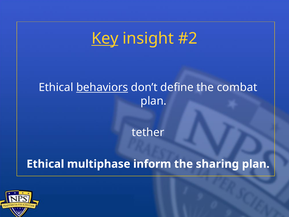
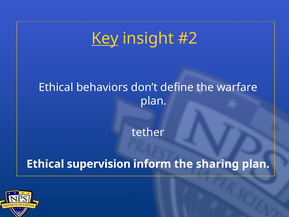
behaviors underline: present -> none (102, 87)
combat: combat -> warfare (237, 87)
multiphase: multiphase -> supervision (99, 164)
